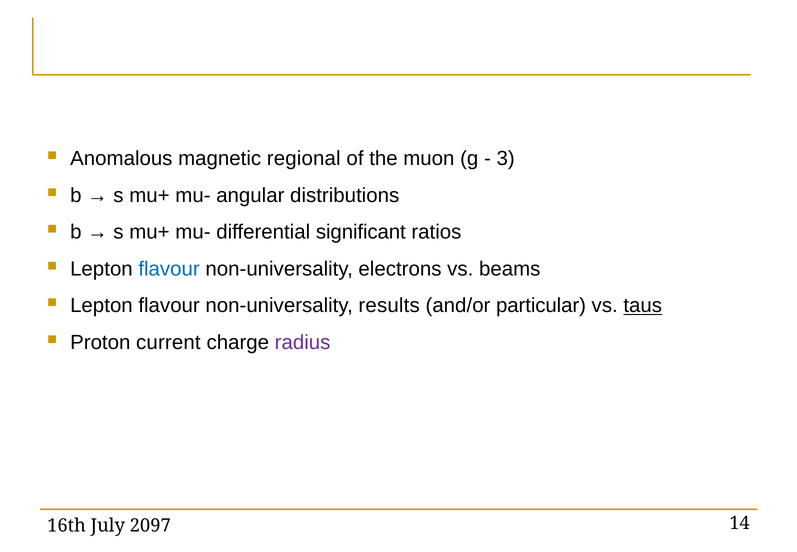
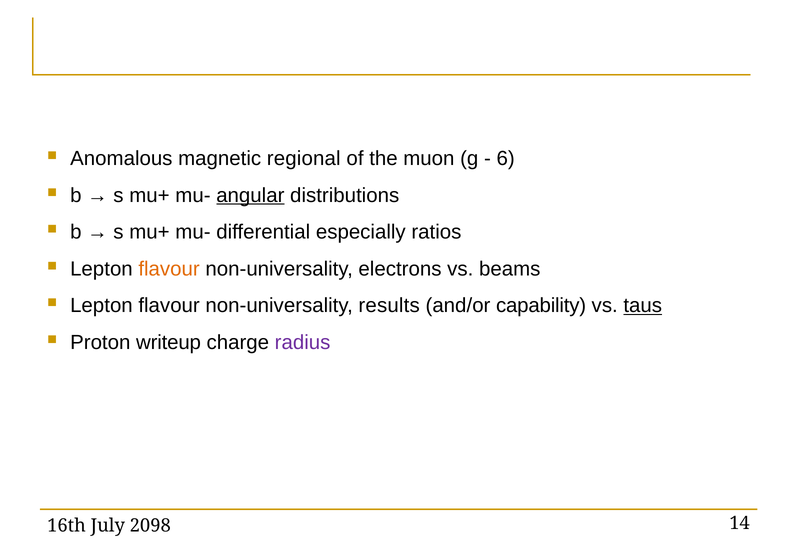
3: 3 -> 6 (506, 158)
angular underline: none -> present (250, 195)
significant: significant -> especially (361, 232)
flavour colour: blue -> orange (169, 269)
particular: particular -> capability (541, 306)
current: current -> writeup (169, 342)
2097: 2097 -> 2098 (150, 526)
